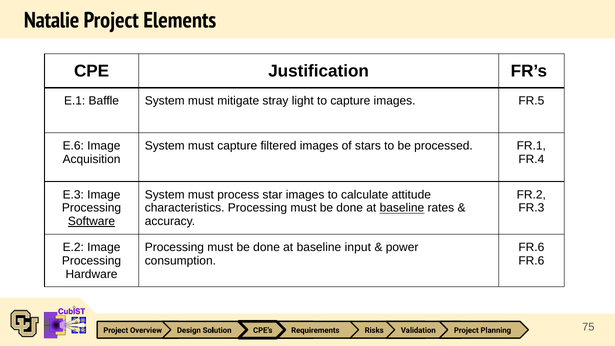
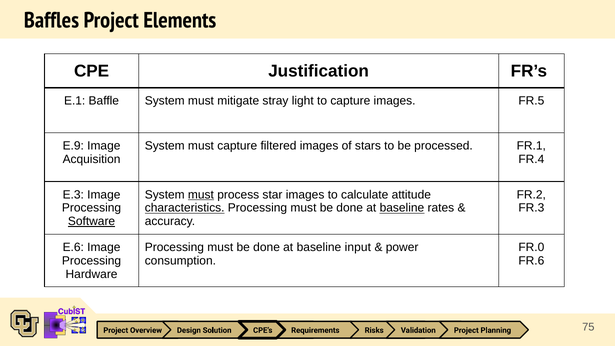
Natalie: Natalie -> Baffles (51, 20)
E.6: E.6 -> E.9 (73, 146)
must underline: none -> present (201, 195)
characteristics underline: none -> present (185, 208)
E.2: E.2 -> E.6 (73, 247)
FR.6: FR.6 -> FR.0 (531, 247)
